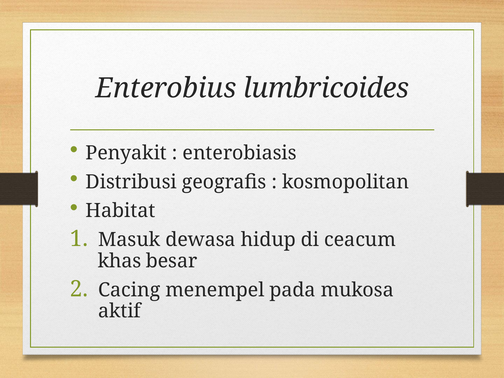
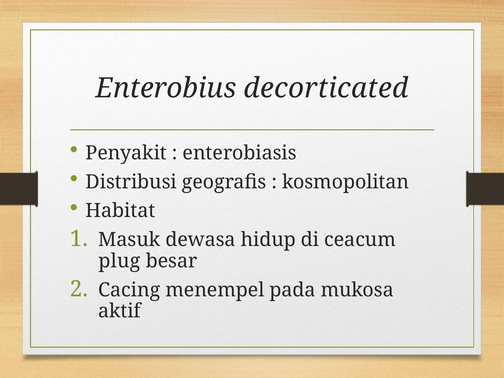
lumbricoides: lumbricoides -> decorticated (326, 88)
khas: khas -> plug (119, 261)
